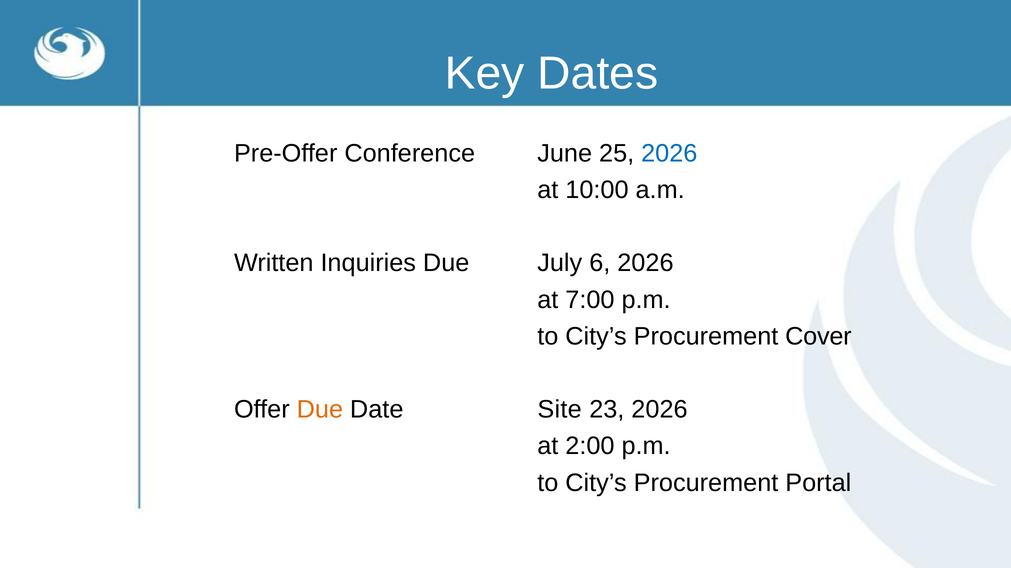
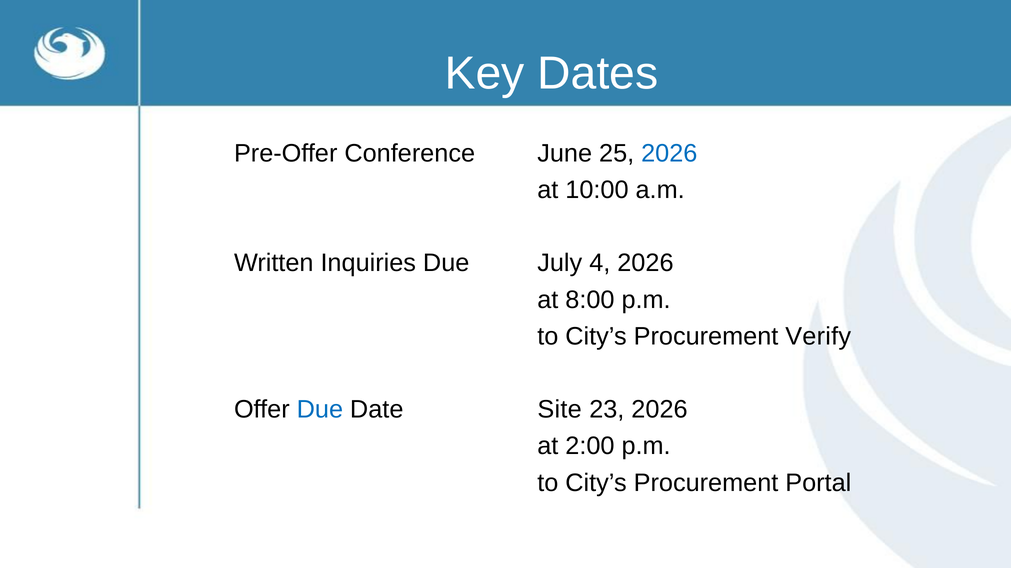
6: 6 -> 4 (600, 263)
7:00: 7:00 -> 8:00 (590, 300)
Cover: Cover -> Verify (818, 337)
Due colour: orange -> blue (320, 410)
